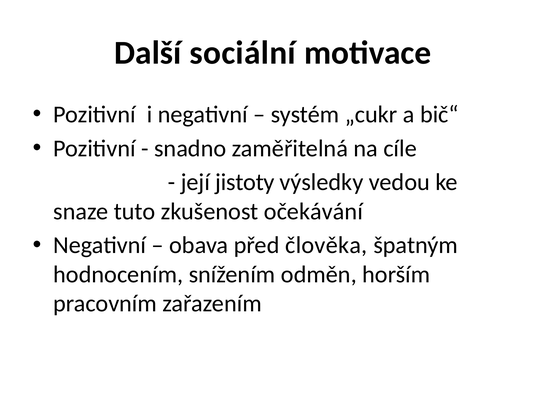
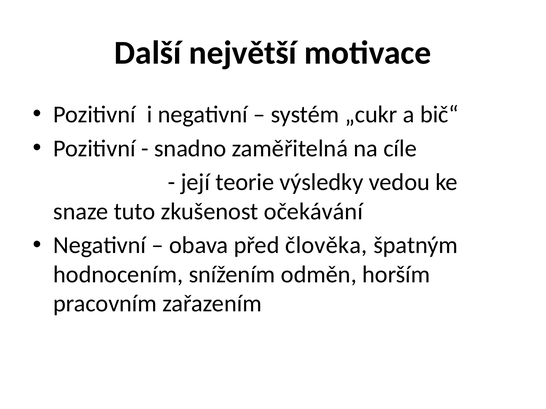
sociální: sociální -> největší (243, 53)
jistoty: jistoty -> teorie (245, 183)
